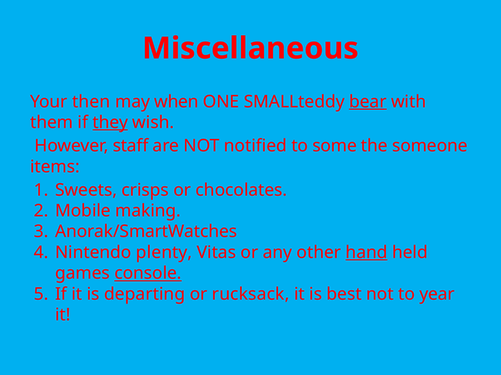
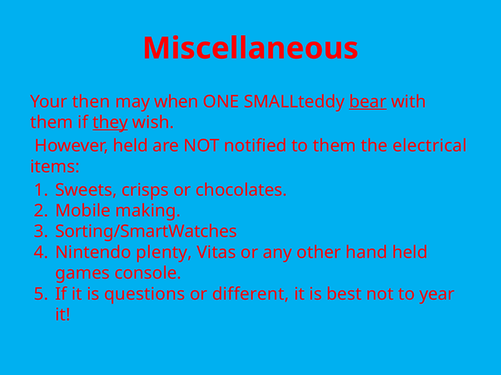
However staff: staff -> held (131, 146)
to some: some -> them (334, 146)
someone: someone -> electrical (430, 146)
Anorak/SmartWatches: Anorak/SmartWatches -> Sorting/SmartWatches (146, 232)
hand underline: present -> none (367, 253)
console underline: present -> none (148, 274)
departing: departing -> questions (145, 295)
rucksack: rucksack -> different (251, 295)
